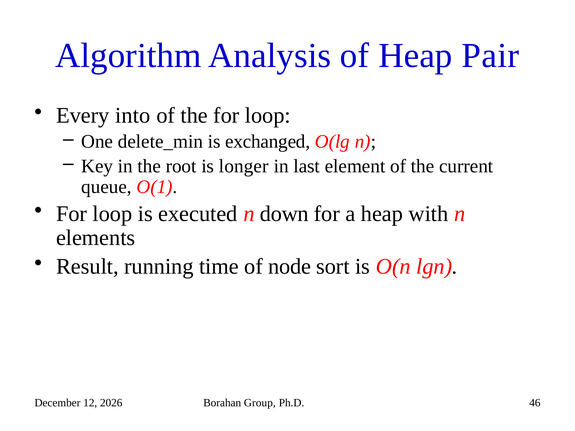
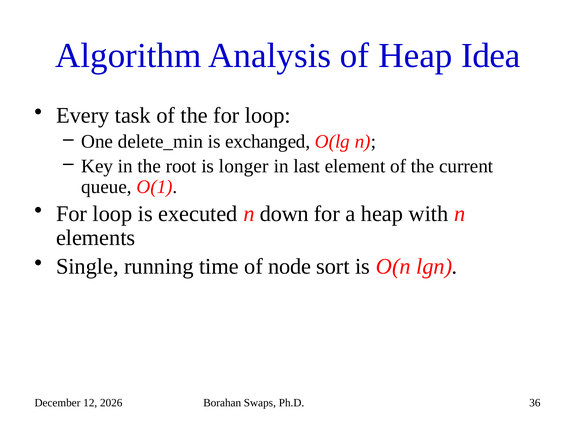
Pair: Pair -> Idea (491, 56)
into: into -> task (133, 115)
Result: Result -> Single (87, 267)
Group: Group -> Swaps (260, 403)
46: 46 -> 36 (535, 403)
